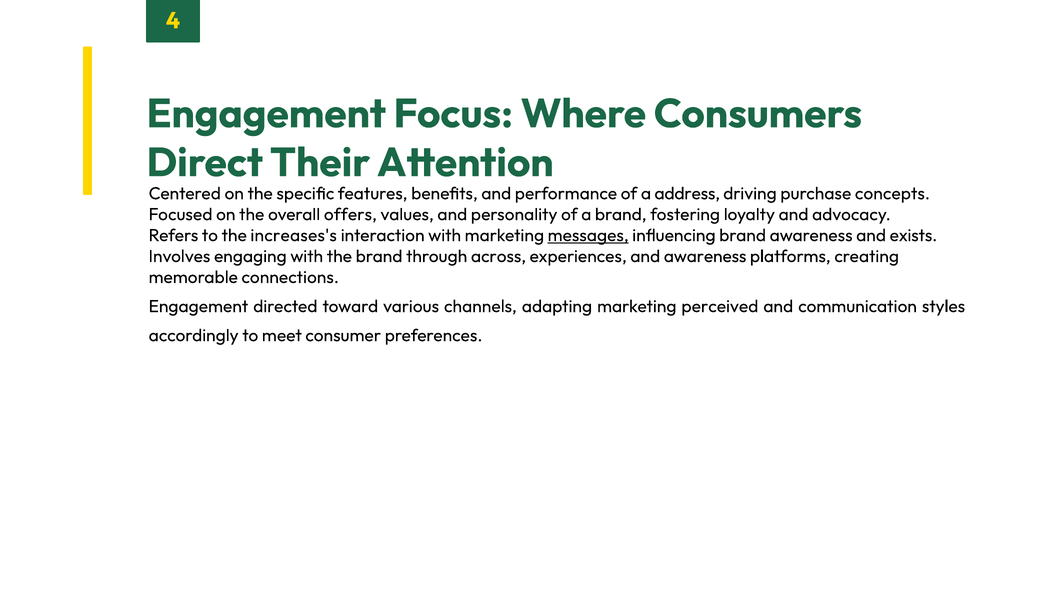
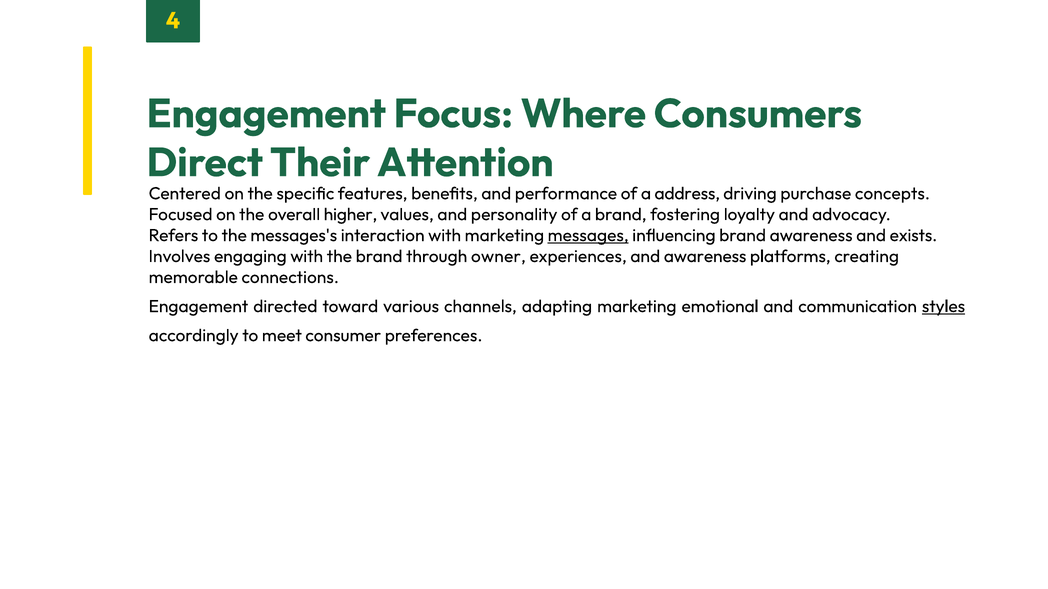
offers: offers -> higher (350, 215)
increases's: increases's -> messages's (294, 236)
across: across -> owner (498, 257)
perceived: perceived -> emotional (720, 307)
styles underline: none -> present (943, 307)
